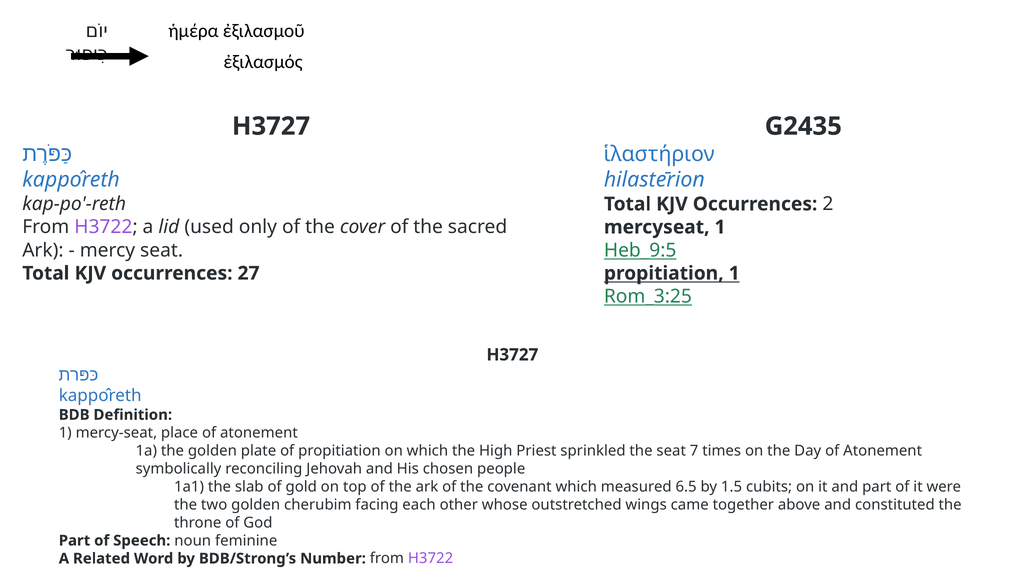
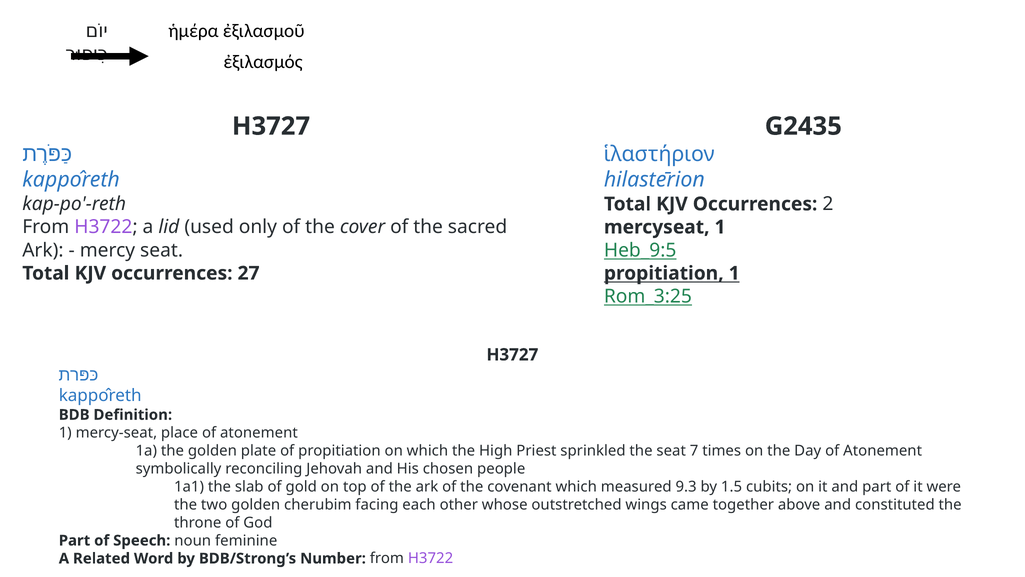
6.5: 6.5 -> 9.3 (686, 486)
